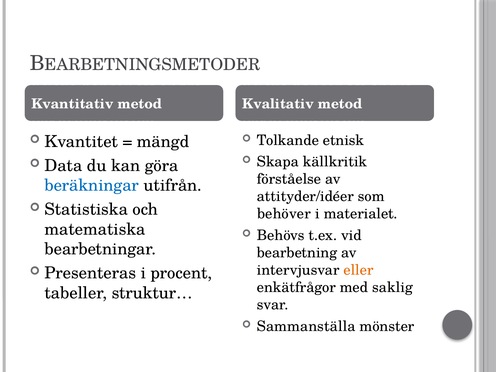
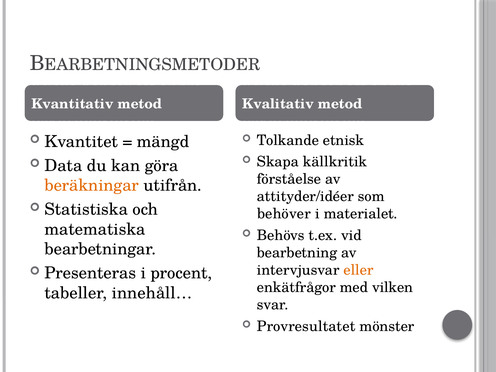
beräkningar colour: blue -> orange (92, 185)
saklig: saklig -> vilken (393, 287)
struktur…: struktur… -> innehåll… (152, 293)
Sammanställa: Sammanställa -> Provresultatet (306, 326)
